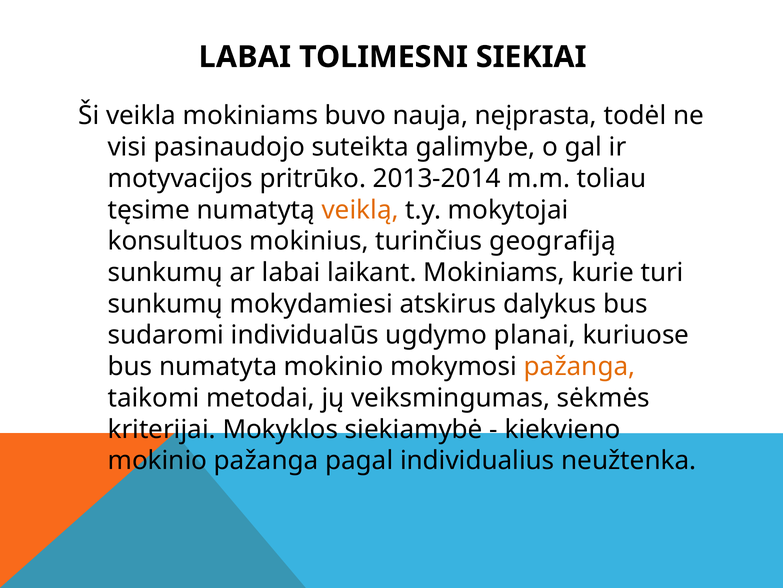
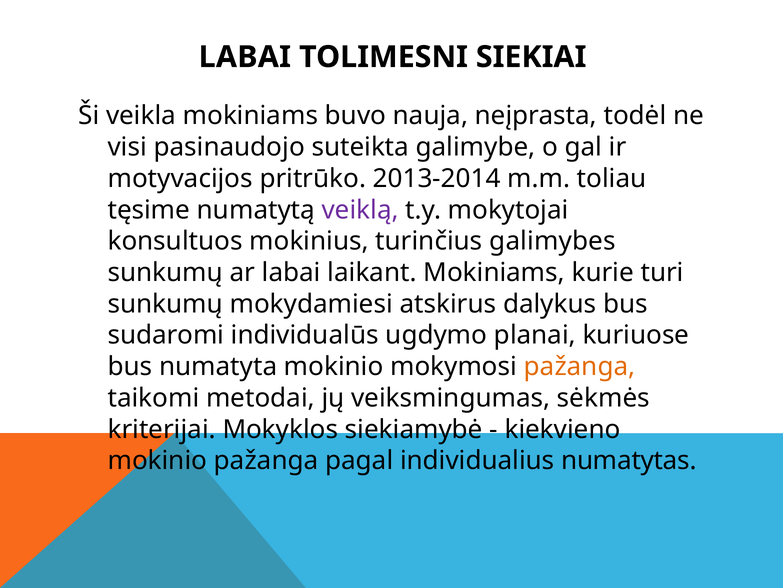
veiklą colour: orange -> purple (360, 210)
geografiją: geografiją -> galimybes (553, 241)
neužtenka: neužtenka -> numatytas (629, 460)
